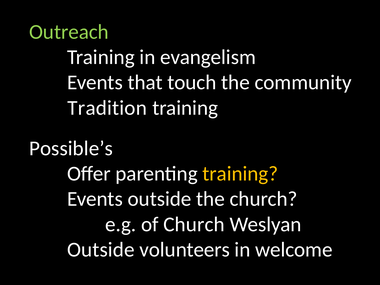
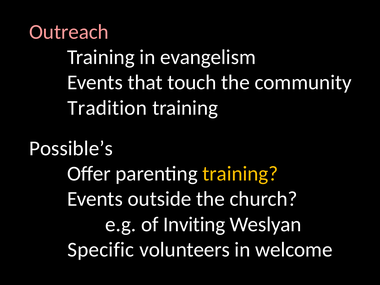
Outreach colour: light green -> pink (69, 32)
of Church: Church -> Inviting (194, 224)
Outside: Outside -> Specific (101, 250)
